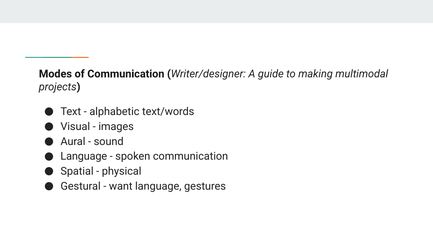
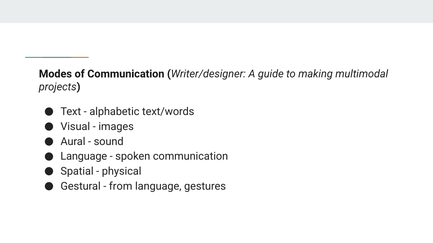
want: want -> from (121, 187)
